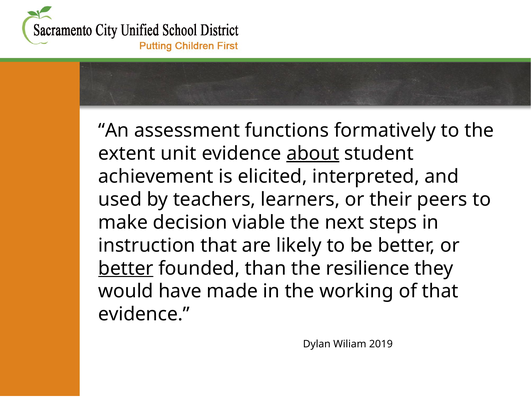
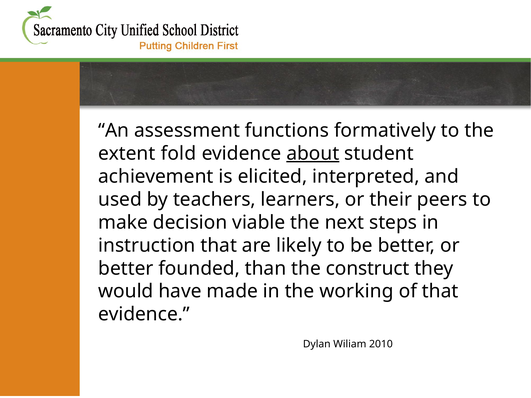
unit: unit -> fold (178, 154)
better underline: present -> none (126, 269)
resilience: resilience -> construct (368, 269)
2019: 2019 -> 2010 (381, 344)
